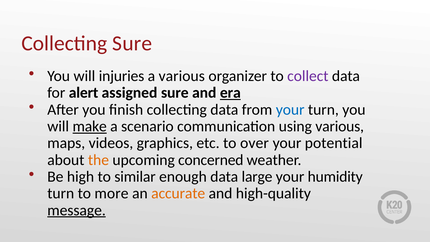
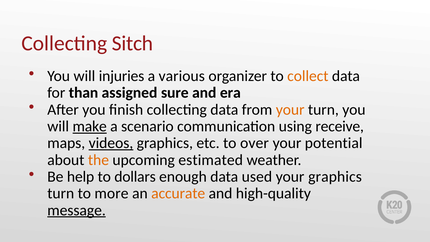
Collecting Sure: Sure -> Sitch (132, 43)
collect colour: purple -> orange (308, 76)
alert: alert -> than (84, 93)
era underline: present -> none (230, 93)
your colour: blue -> orange (290, 110)
using various: various -> receive (340, 126)
videos underline: none -> present (111, 143)
concerned: concerned -> estimated (211, 160)
high: high -> help (81, 177)
similar: similar -> dollars (135, 177)
large: large -> used (257, 177)
your humidity: humidity -> graphics (335, 177)
